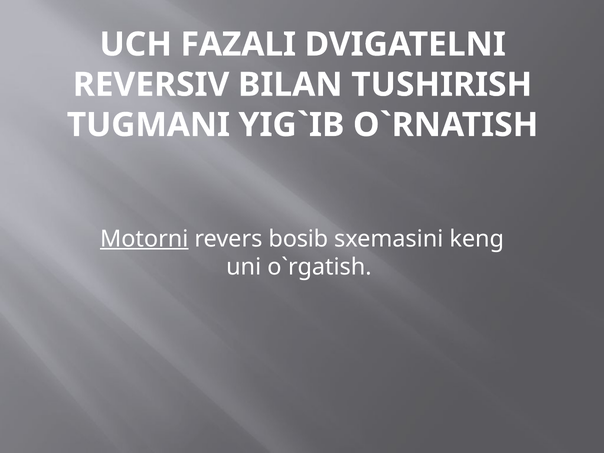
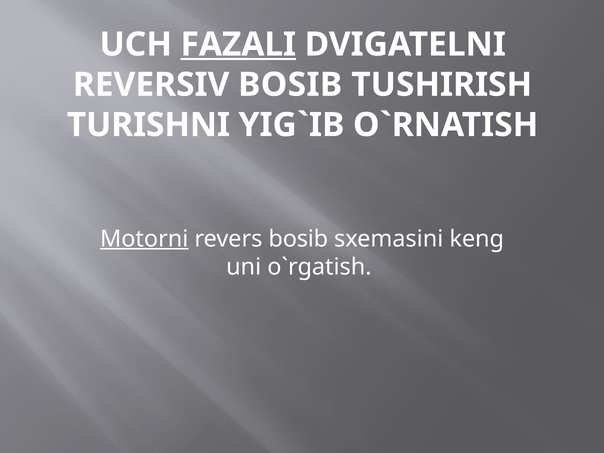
FAZALI underline: none -> present (238, 44)
REVERSIV BILAN: BILAN -> BOSIB (290, 85)
TUGMANI: TUGMANI -> TURISHNI (148, 125)
